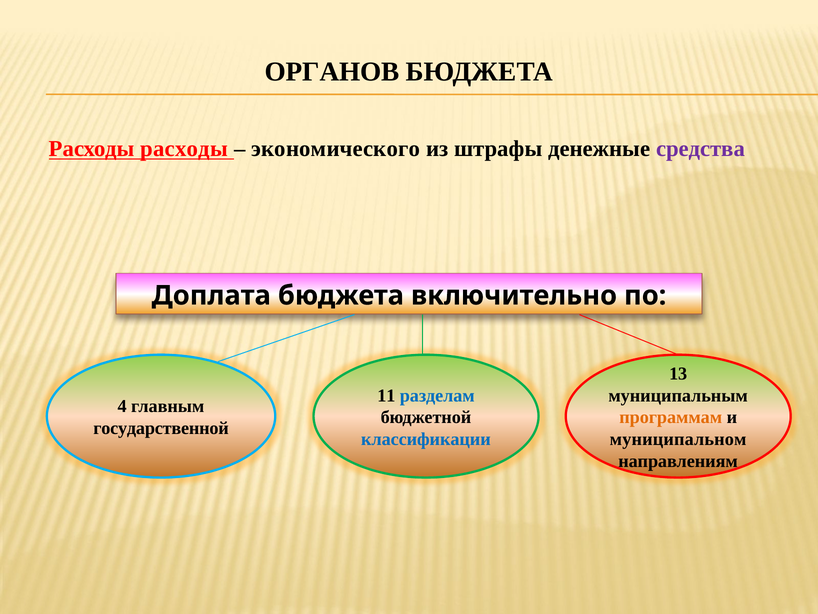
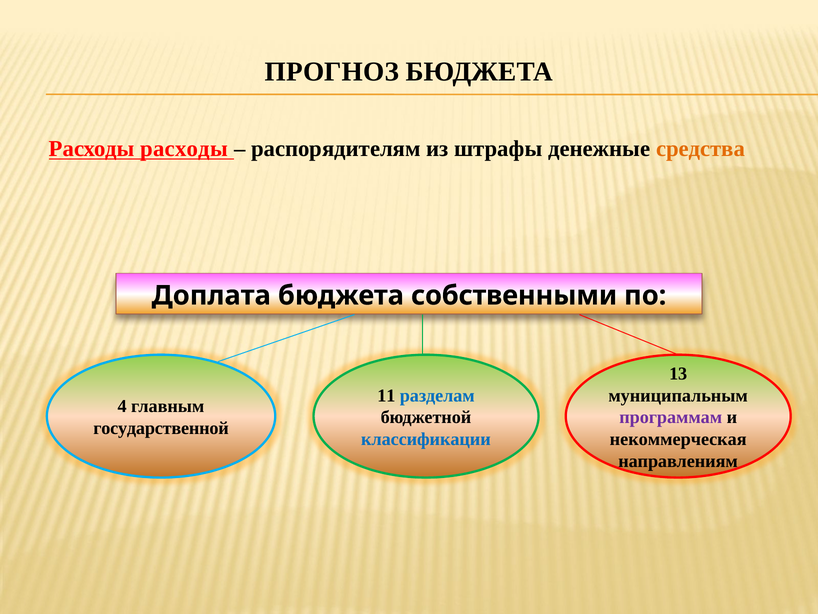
ОРГАНОВ: ОРГАНОВ -> ПРОГНОЗ (332, 72)
экономического: экономического -> распорядителям (336, 149)
средства colour: purple -> orange (701, 149)
включительно: включительно -> собственными (514, 295)
программам colour: orange -> purple (671, 417)
муниципальном: муниципальном -> некоммерческая (678, 439)
